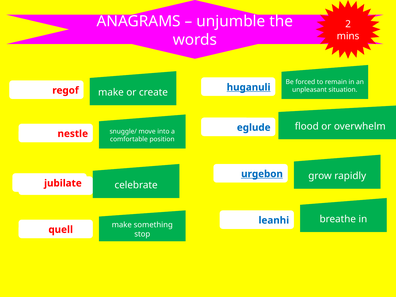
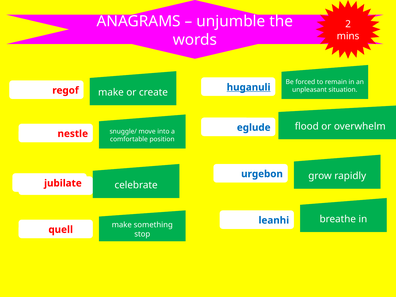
urgebon underline: present -> none (262, 174)
